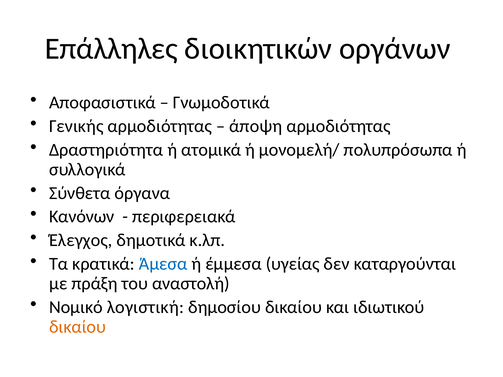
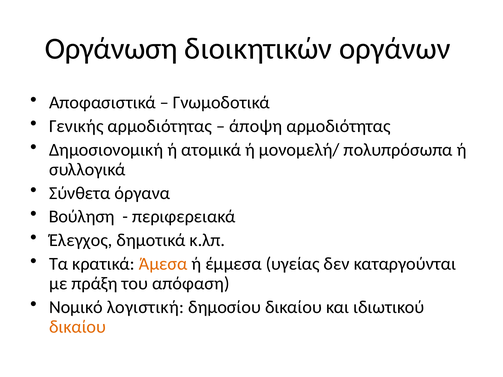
Επάλληλες: Επάλληλες -> Οργάνωση (111, 49)
Δραστηριότητα: Δραστηριότητα -> Δημοσιονομική (106, 150)
Κανόνων: Κανόνων -> Βούληση (82, 217)
Άμεσα colour: blue -> orange (163, 264)
αναστολή: αναστολή -> απόφαση (191, 284)
